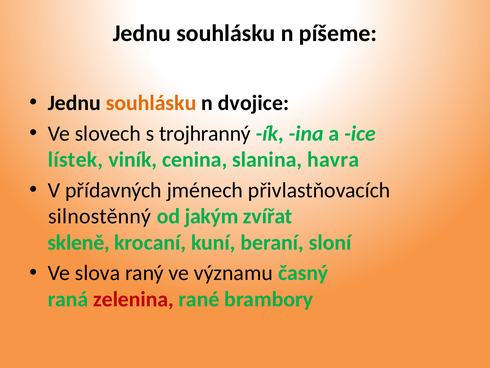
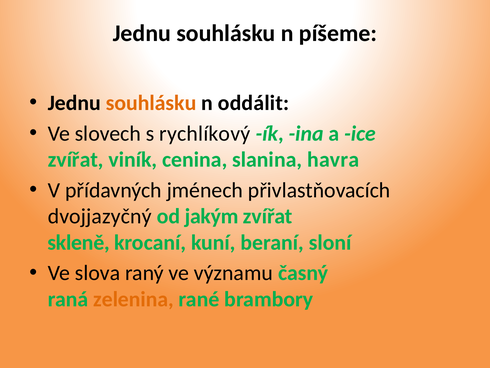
dvojice: dvojice -> oddálit (254, 103)
trojhranný: trojhranný -> rychlíkový (205, 133)
lístek: lístek -> zvířat (76, 159)
silnostěnný: silnostěnný -> dvojjazyčný (100, 216)
zelenina colour: red -> orange (133, 299)
